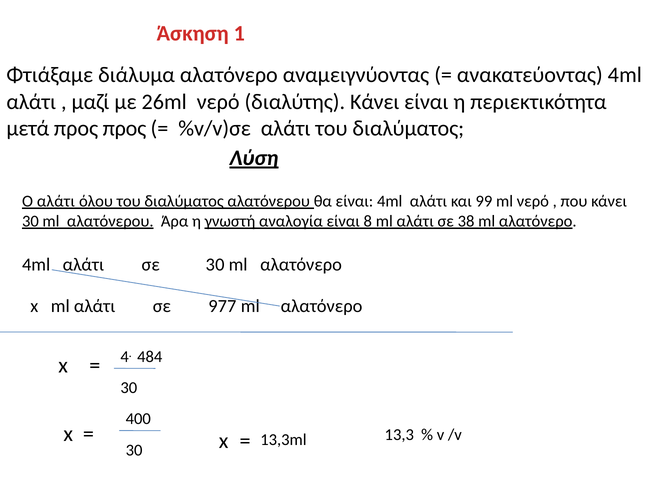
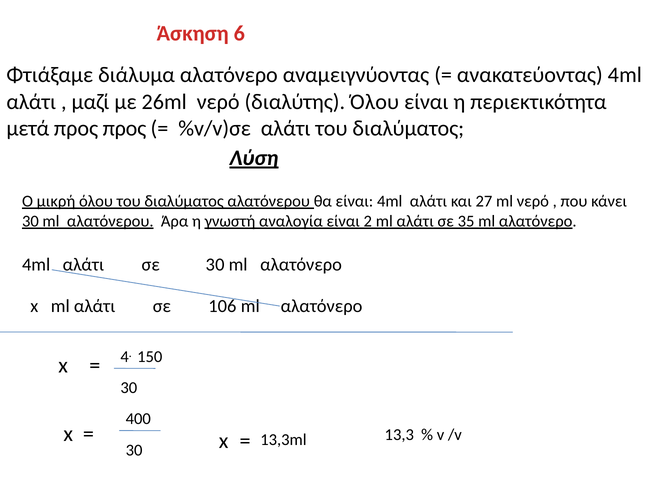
1: 1 -> 6 (239, 34)
διαλύτης Κάνει: Κάνει -> Όλου (375, 102)
Ο αλάτι: αλάτι -> μικρή (56, 201)
99: 99 -> 27 (484, 201)
8: 8 -> 2 (368, 221)
38: 38 -> 35 (466, 221)
977: 977 -> 106 (222, 306)
484: 484 -> 150 (150, 356)
